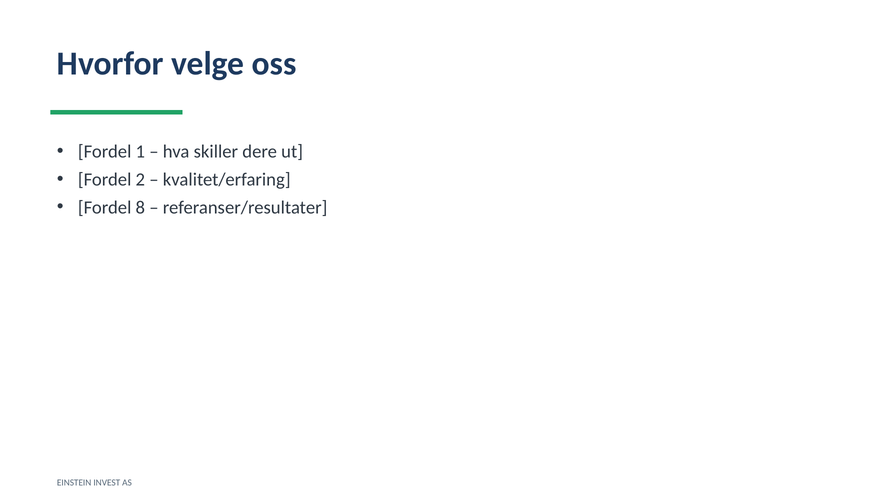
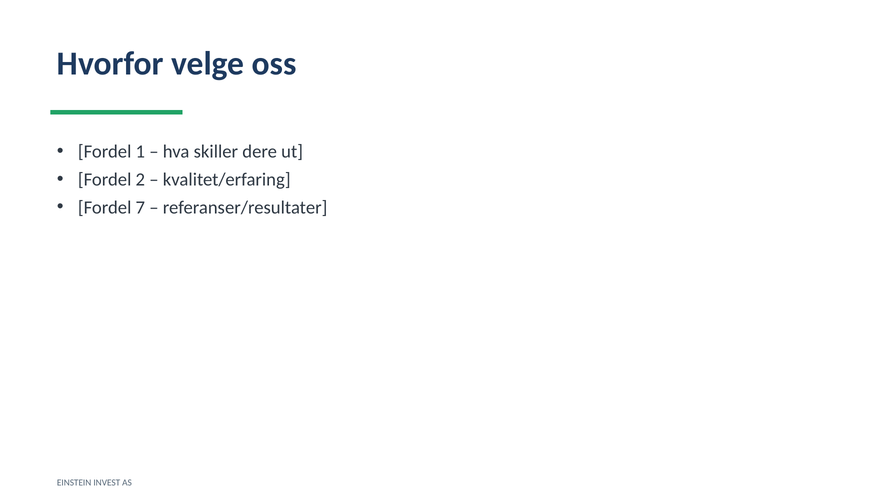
8: 8 -> 7 (140, 208)
